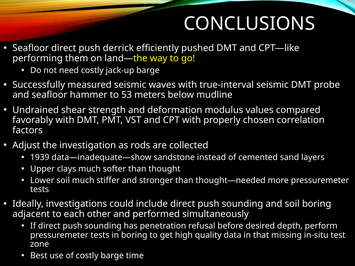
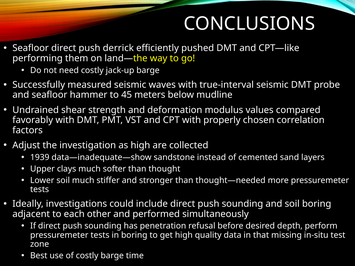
53: 53 -> 45 (127, 95)
as rods: rods -> high (140, 145)
